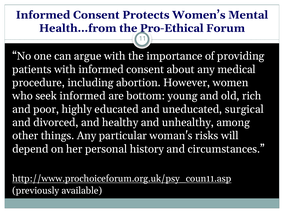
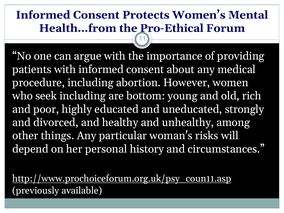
seek informed: informed -> including (83, 96)
surgical: surgical -> strongly (244, 109)
